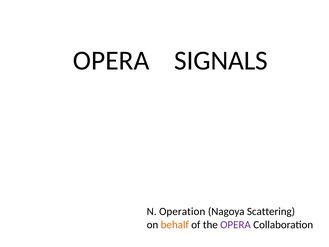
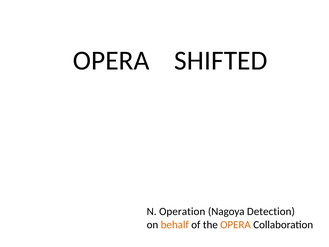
SIGNALS: SIGNALS -> SHIFTED (221, 60)
Scattering: Scattering -> Detection (271, 211)
OPERA colour: purple -> orange (236, 224)
